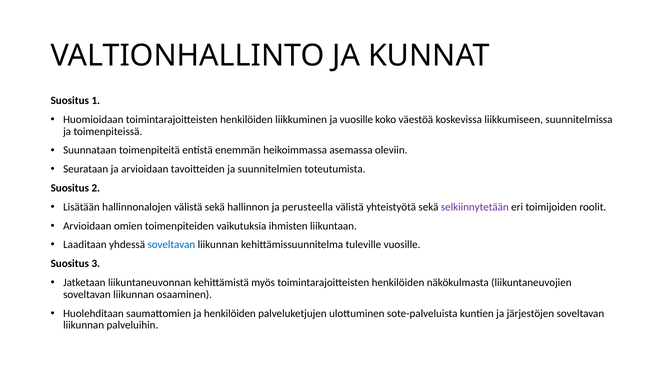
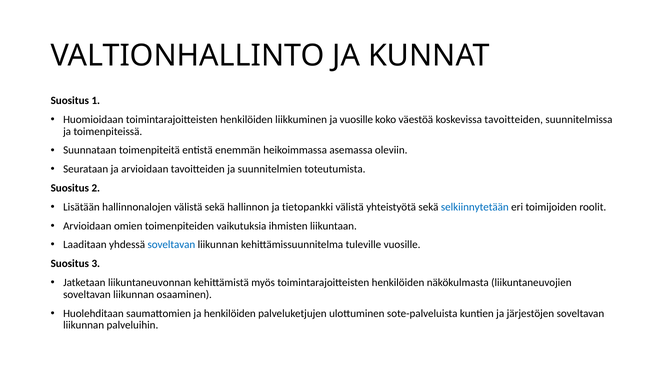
koskevissa liikkumiseen: liikkumiseen -> tavoitteiden (514, 120)
perusteella: perusteella -> tietopankki (308, 207)
selkiinnytetään colour: purple -> blue (475, 207)
